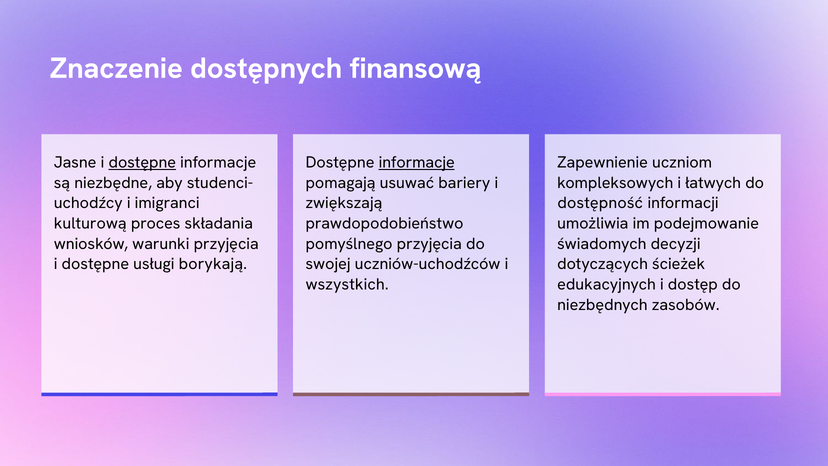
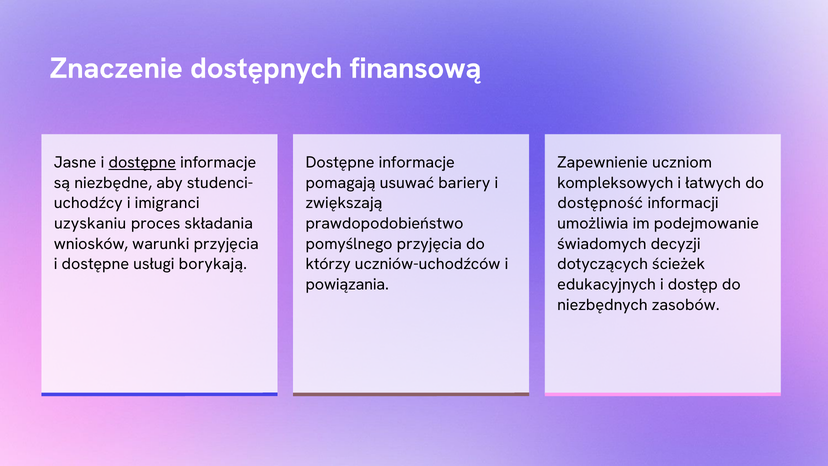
informacje underline: present -> none (417, 162)
kulturową: kulturową -> uzyskaniu (90, 223)
swojej: swojej -> którzy (328, 264)
wszystkich: wszystkich -> powiązania (347, 284)
